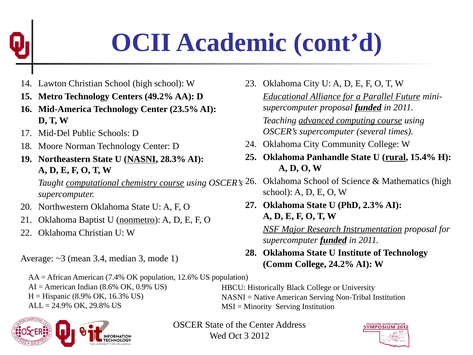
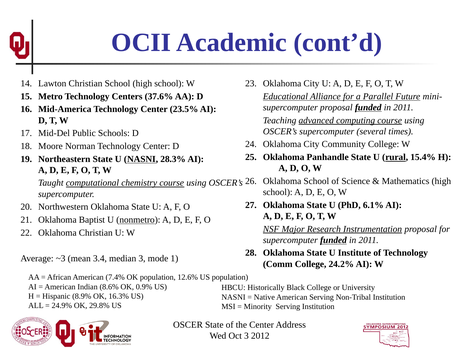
49.2%: 49.2% -> 37.6% (159, 96)
2.3%: 2.3% -> 6.1% (373, 205)
